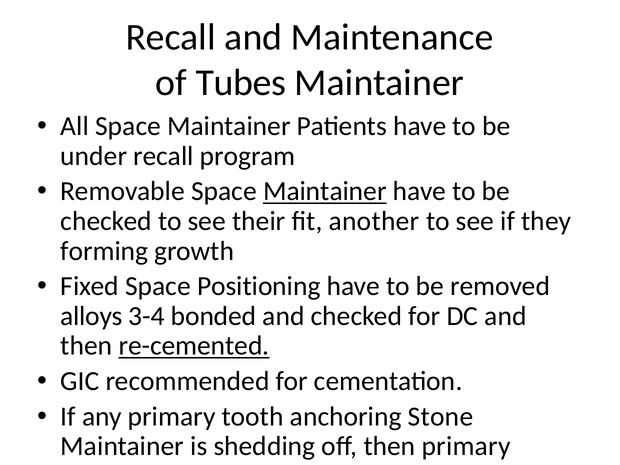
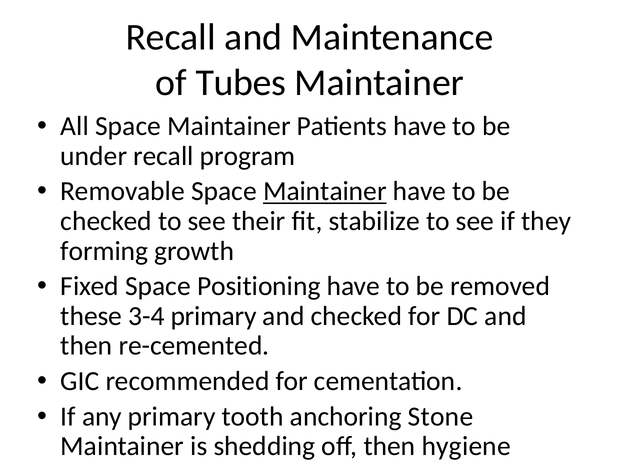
another: another -> stabilize (374, 221)
alloys: alloys -> these (91, 316)
3-4 bonded: bonded -> primary (214, 316)
re-cemented underline: present -> none (194, 346)
then primary: primary -> hygiene (466, 446)
